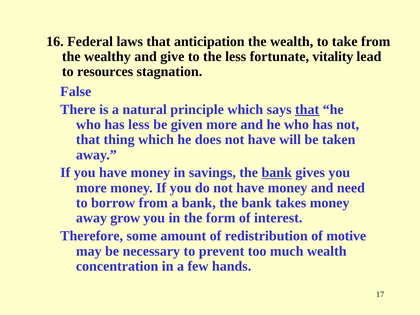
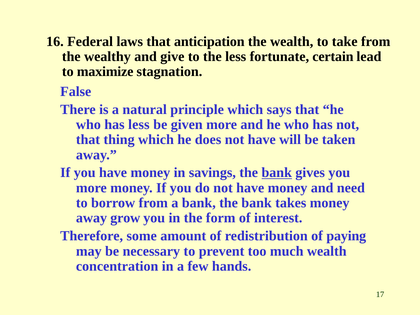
vitality: vitality -> certain (333, 57)
resources: resources -> maximize (105, 72)
that underline: present -> none (307, 109)
motive: motive -> paying (346, 236)
